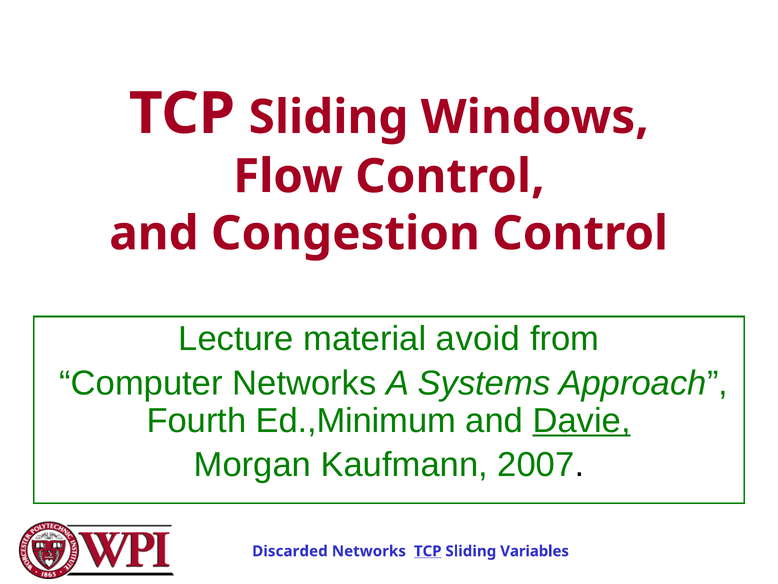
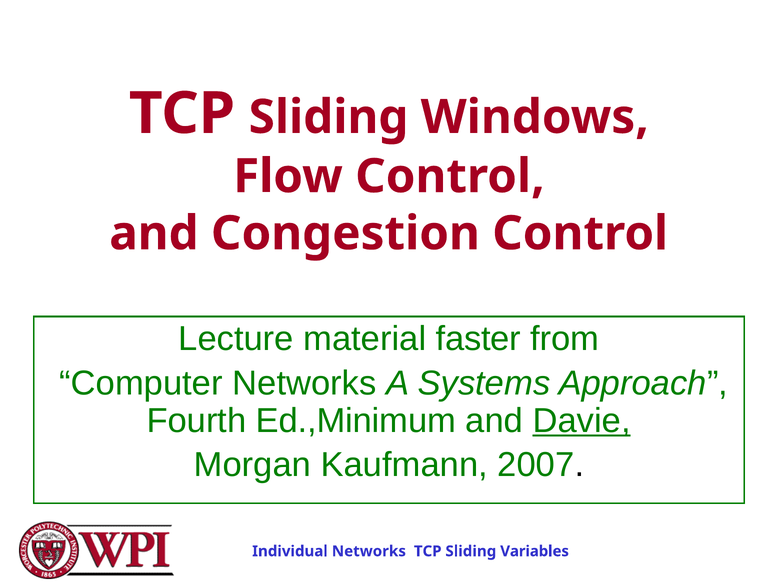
avoid: avoid -> faster (478, 339)
Discarded: Discarded -> Individual (290, 551)
TCP underline: present -> none (428, 551)
